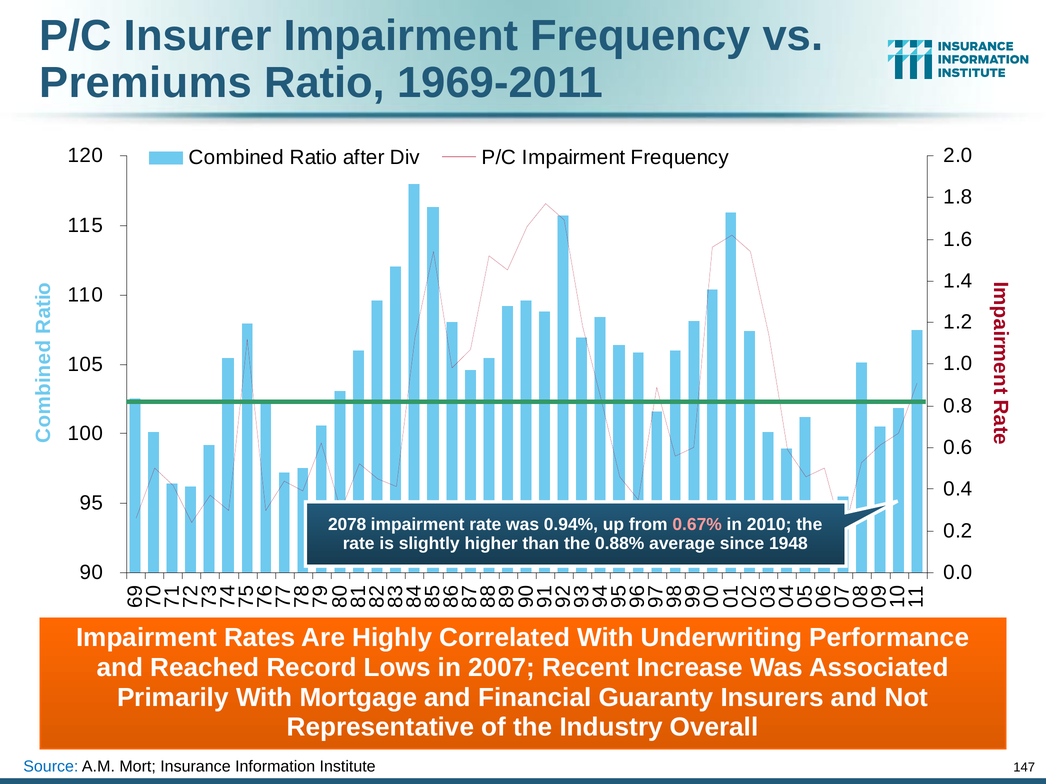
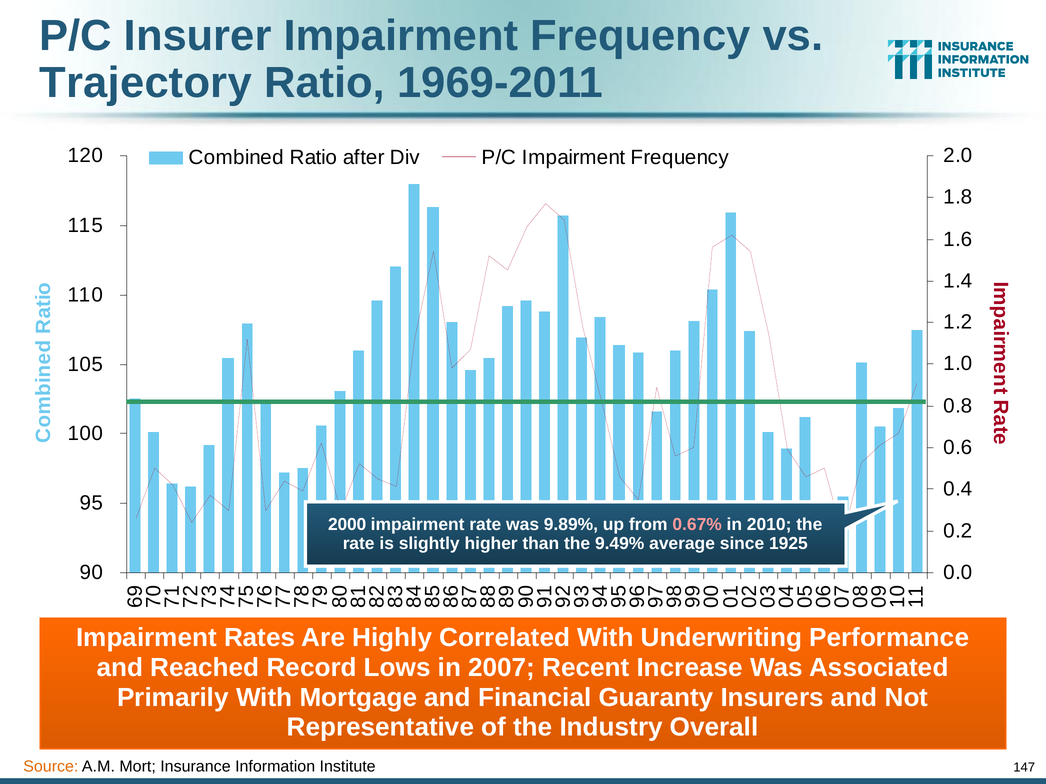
Premiums: Premiums -> Trajectory (146, 83)
2078: 2078 -> 2000 (347, 525)
0.94%: 0.94% -> 9.89% (571, 525)
0.88%: 0.88% -> 9.49% (620, 544)
1948: 1948 -> 1925 (788, 544)
Source colour: blue -> orange (51, 767)
